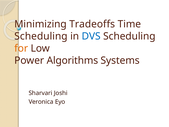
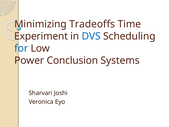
Scheduling: Scheduling -> Experiment (41, 36)
for colour: orange -> blue (21, 48)
Algorithms: Algorithms -> Conclusion (72, 60)
